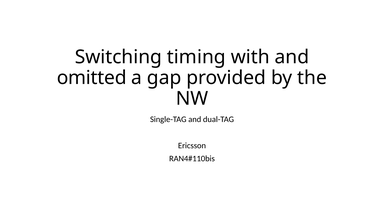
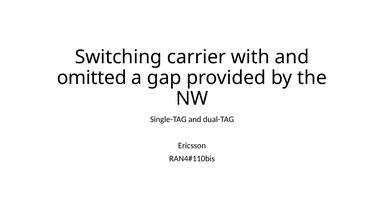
timing: timing -> carrier (196, 57)
